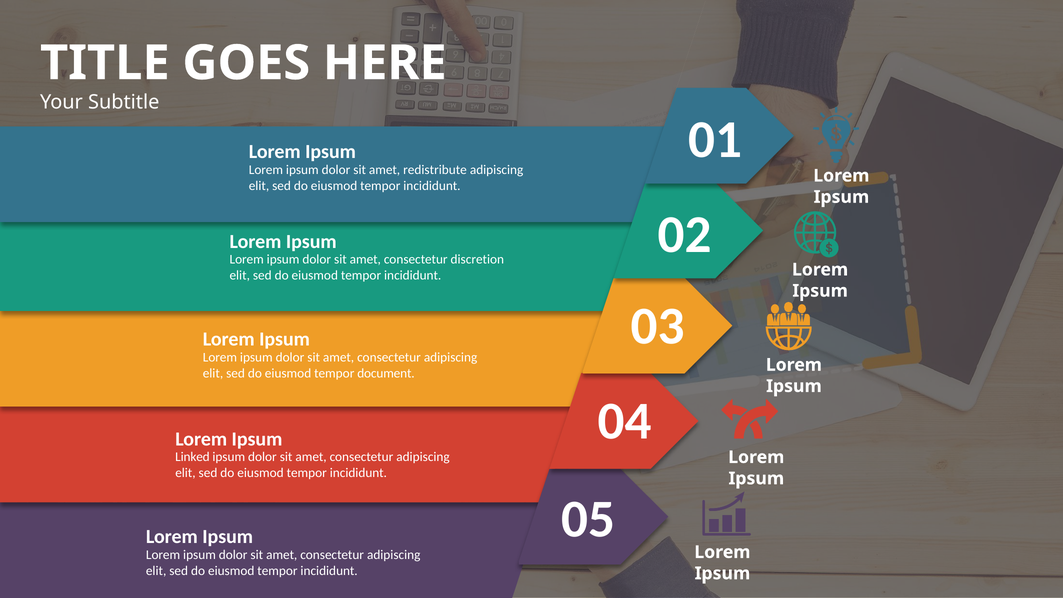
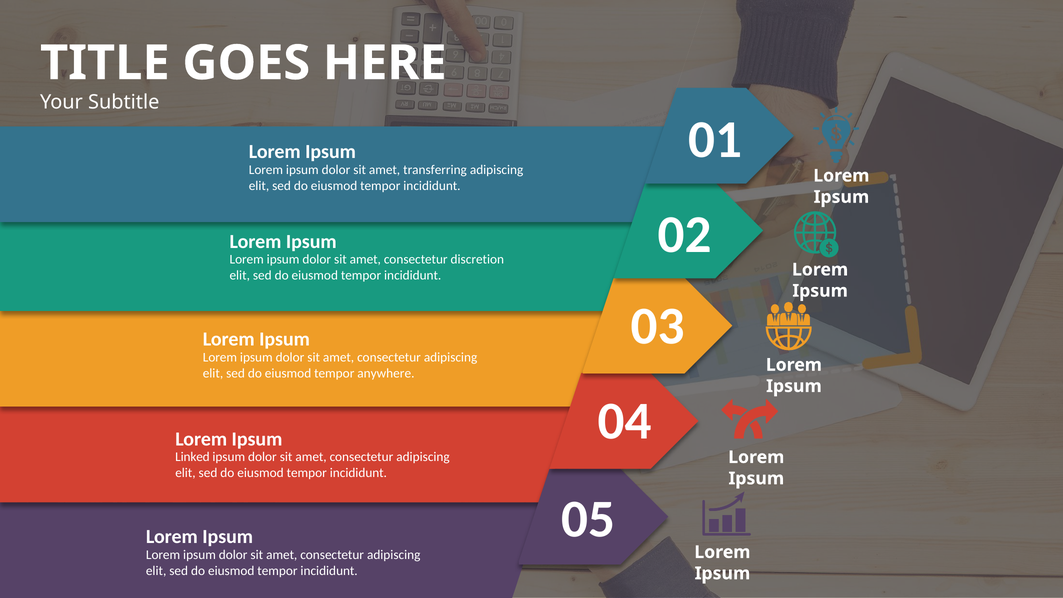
redistribute: redistribute -> transferring (435, 170)
document: document -> anywhere (386, 373)
